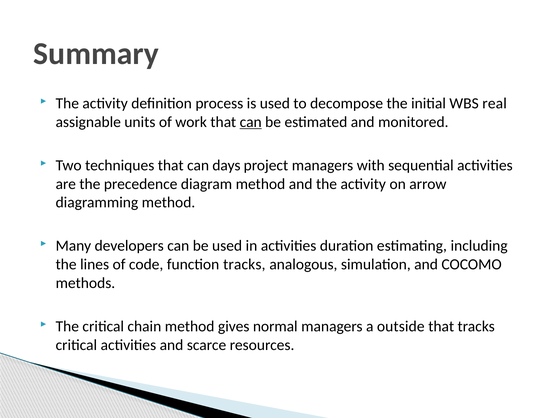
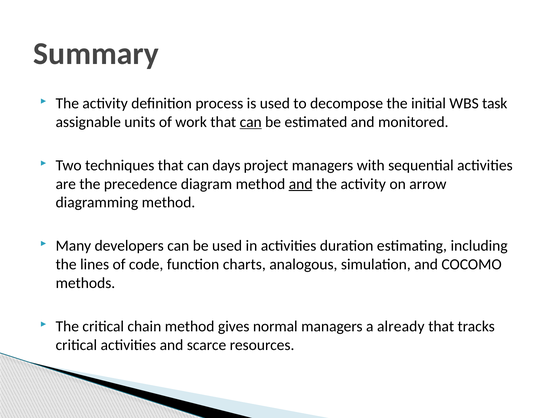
real: real -> task (495, 103)
and underline: none -> present (301, 184)
function tracks: tracks -> charts (244, 264)
outside: outside -> already (401, 326)
